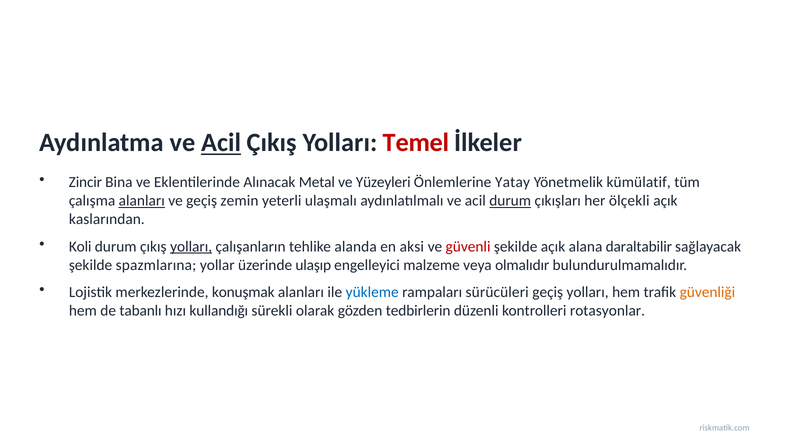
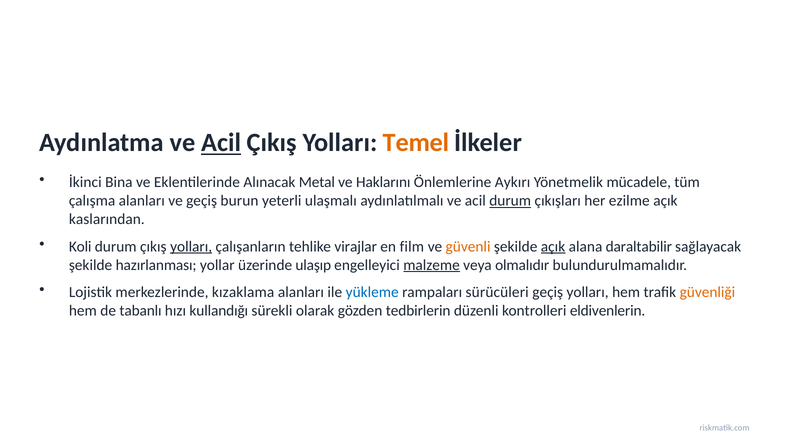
Temel colour: red -> orange (416, 143)
Zincir: Zincir -> İkinci (85, 182)
Yüzeyleri: Yüzeyleri -> Haklarını (383, 182)
Yatay: Yatay -> Aykırı (513, 182)
kümülatif: kümülatif -> mücadele (639, 182)
alanları underline: present -> none (142, 201)
zemin: zemin -> burun (240, 201)
ölçekli: ölçekli -> ezilme (629, 201)
alanda: alanda -> virajlar (356, 246)
aksi: aksi -> film (412, 246)
güvenli colour: red -> orange (468, 246)
açık underline: none -> present (553, 246)
spazmlarına: spazmlarına -> hazırlanması (156, 265)
malzeme underline: none -> present (432, 265)
konuşmak: konuşmak -> kızaklama (243, 292)
rotasyonlar: rotasyonlar -> eldivenlerin (608, 311)
